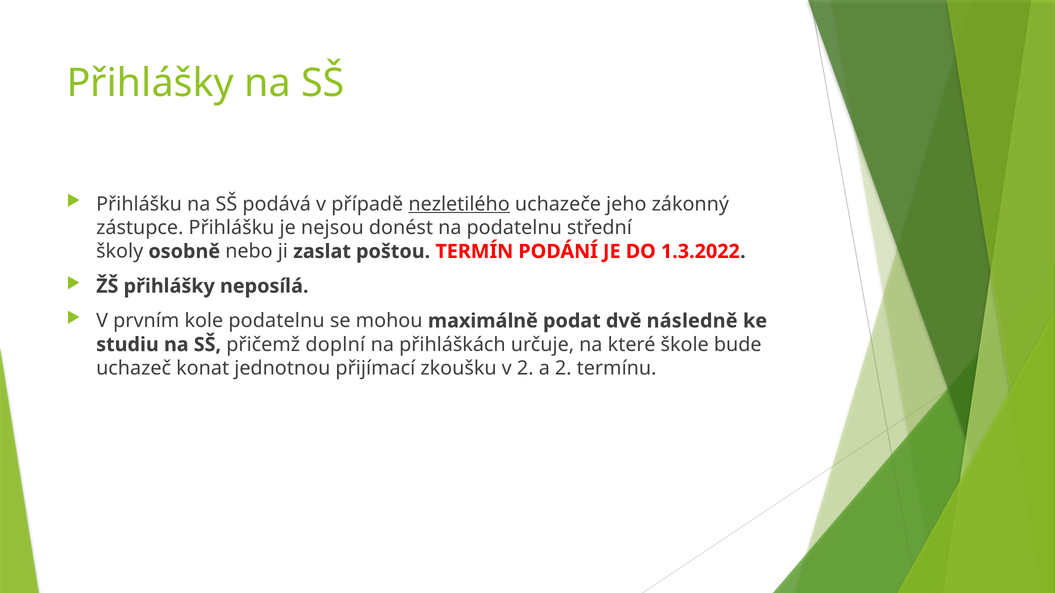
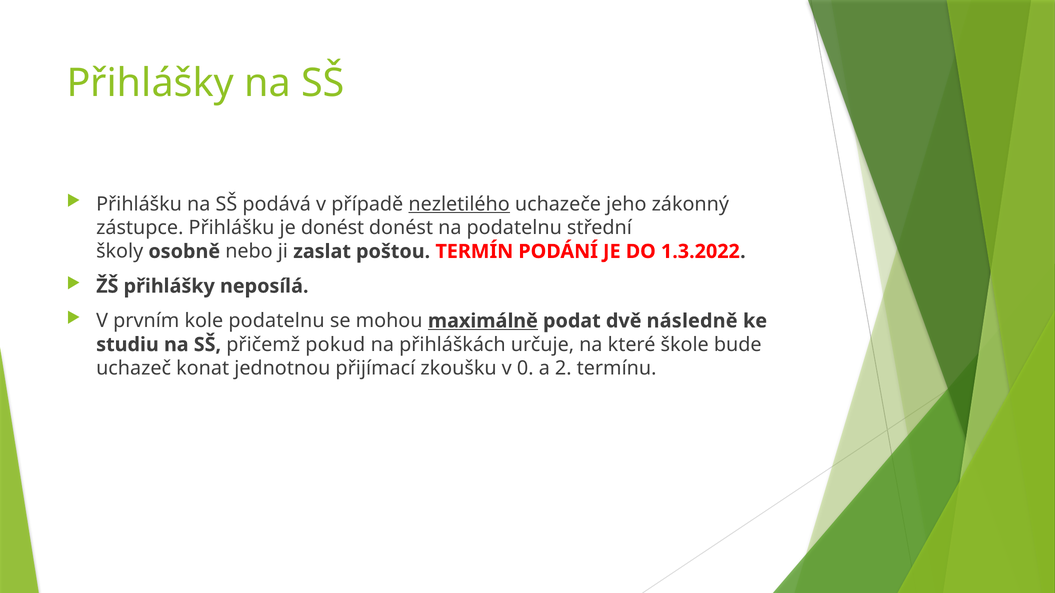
je nejsou: nejsou -> donést (333, 228)
maximálně underline: none -> present (483, 321)
doplní: doplní -> pokud (335, 345)
v 2: 2 -> 0 (525, 369)
